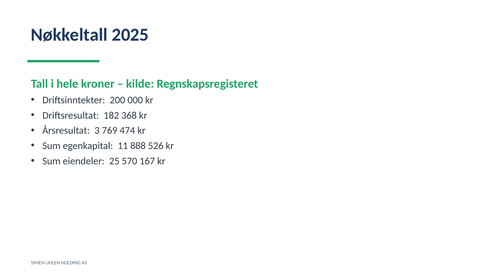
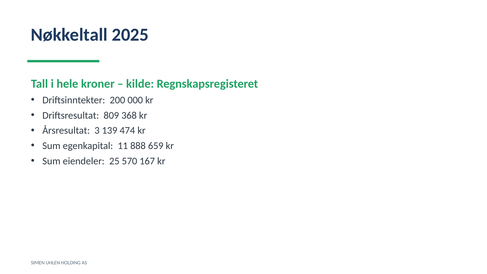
182: 182 -> 809 (111, 115)
769: 769 -> 139 (110, 131)
526: 526 -> 659 (156, 146)
